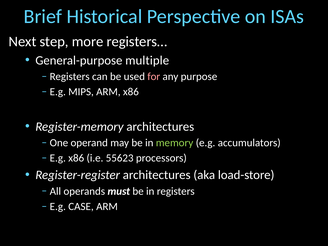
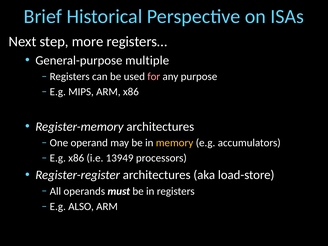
memory colour: light green -> yellow (175, 143)
55623: 55623 -> 13949 (120, 158)
CASE: CASE -> ALSO (81, 207)
